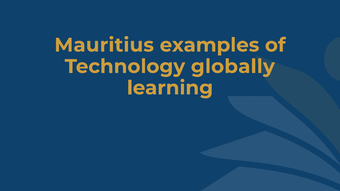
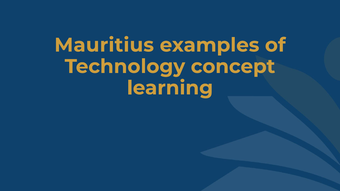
globally: globally -> concept (233, 67)
